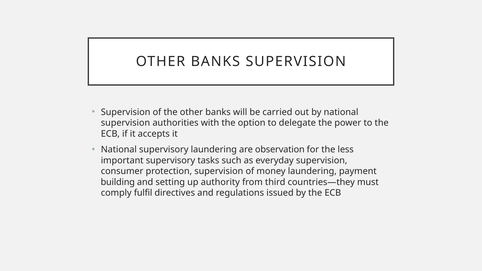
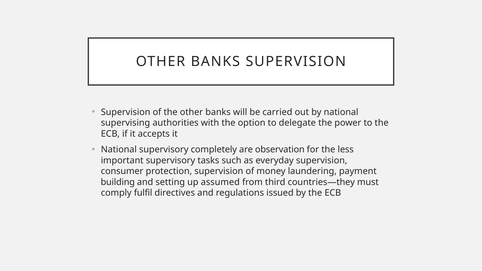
supervision: supervision -> supervising (125, 123)
supervisory laundering: laundering -> completely (214, 150)
authority: authority -> assumed (220, 182)
